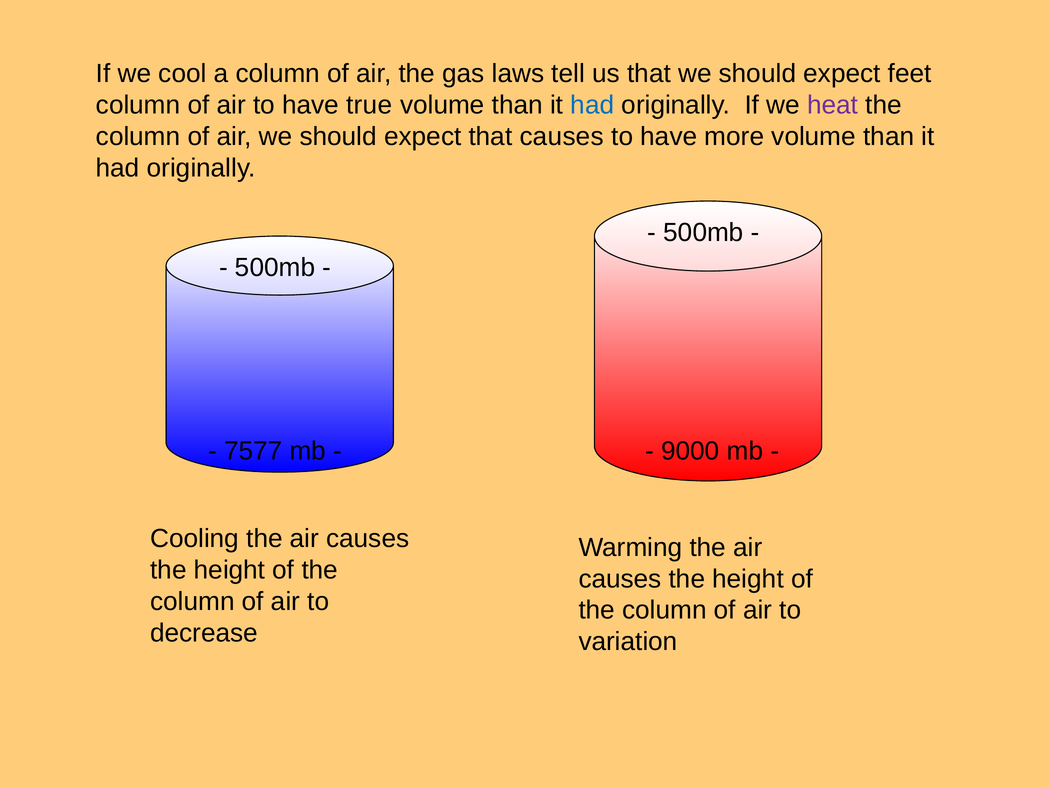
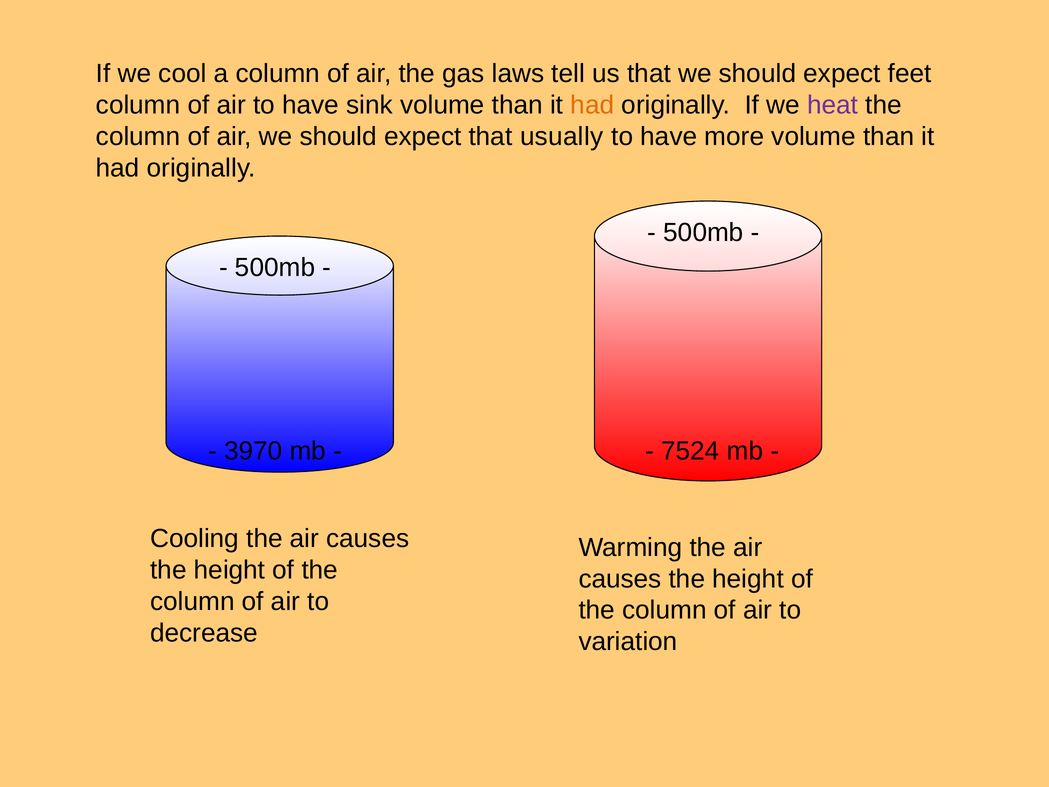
true: true -> sink (370, 105)
had colour: blue -> orange (592, 105)
that causes: causes -> usually (562, 136)
7577: 7577 -> 3970 (253, 451)
9000: 9000 -> 7524 (690, 451)
